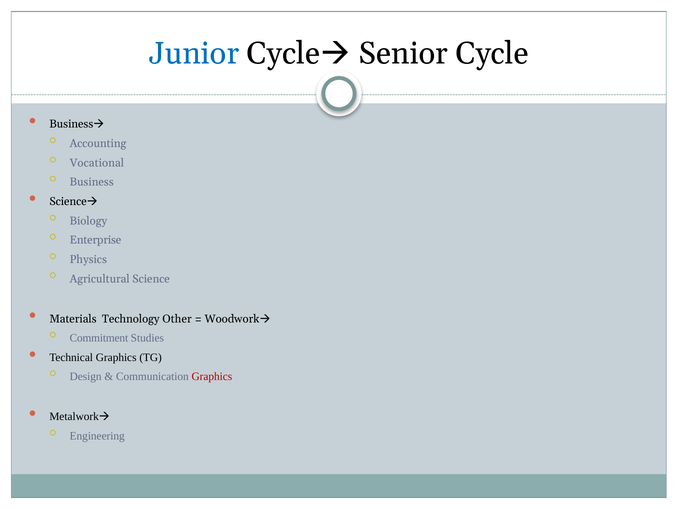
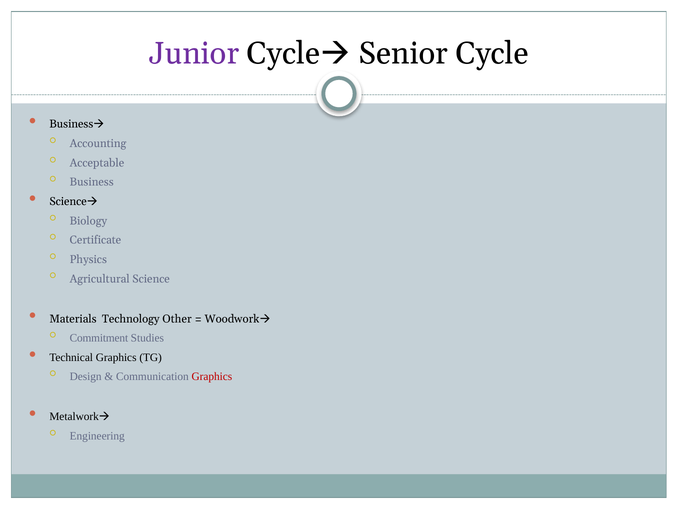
Junior colour: blue -> purple (194, 53)
Vocational: Vocational -> Acceptable (97, 163)
Enterprise: Enterprise -> Certificate (95, 240)
